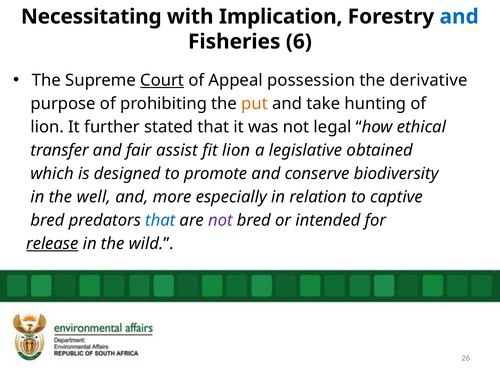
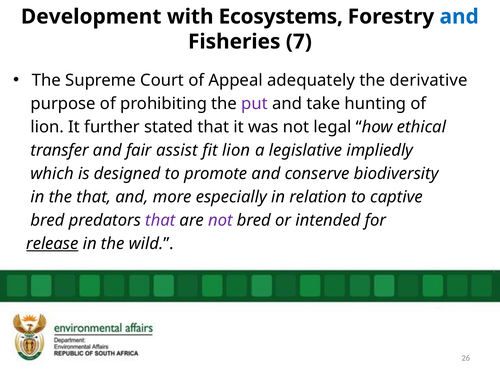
Necessitating: Necessitating -> Development (91, 17)
Implication: Implication -> Ecosystems (281, 17)
6: 6 -> 7 (299, 42)
Court underline: present -> none (162, 80)
possession: possession -> adequately (311, 80)
put colour: orange -> purple (255, 104)
obtained: obtained -> impliedly (380, 150)
the well: well -> that (94, 197)
that colour: blue -> purple (160, 220)
